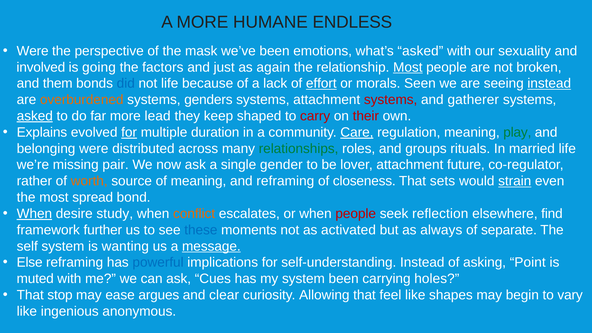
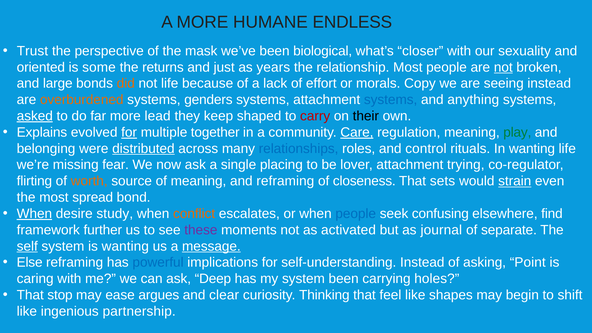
Were: Were -> Trust (32, 51)
emotions: emotions -> biological (323, 51)
what’s asked: asked -> closer (420, 51)
involved: involved -> oriented (41, 67)
going: going -> some (99, 67)
factors: factors -> returns (163, 67)
again: again -> years (273, 67)
Most underline: present -> none (408, 67)
not underline: none -> present (503, 67)
them: them -> large (58, 83)
did colour: blue -> orange (126, 83)
effort underline: present -> none (321, 83)
Seen: Seen -> Copy (420, 83)
instead underline: present -> none (549, 83)
systems colour: red -> blue (391, 100)
gatherer: gatherer -> anything (473, 100)
their colour: red -> black (366, 116)
duration: duration -> together (215, 132)
distributed underline: none -> present (143, 149)
relationships colour: green -> blue (299, 149)
groups: groups -> control (426, 149)
In married: married -> wanting (532, 149)
pair: pair -> fear (116, 165)
gender: gender -> placing (281, 165)
future: future -> trying (466, 165)
rather: rather -> flirting (34, 181)
people colour: red -> blue (356, 214)
reflection: reflection -> confusing (440, 214)
these colour: blue -> purple (201, 230)
always: always -> journal (441, 230)
self underline: none -> present (27, 246)
muted: muted -> caring (35, 279)
Cues: Cues -> Deep (213, 279)
Allowing: Allowing -> Thinking (324, 295)
vary: vary -> shift (570, 295)
anonymous: anonymous -> partnership (139, 311)
